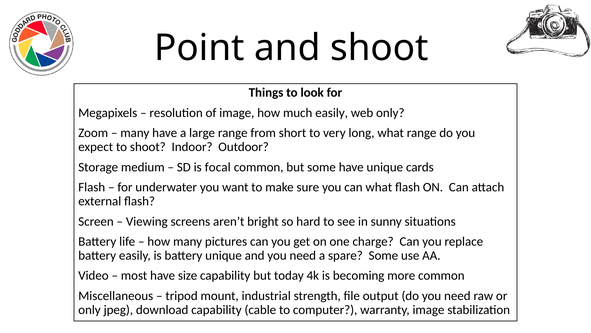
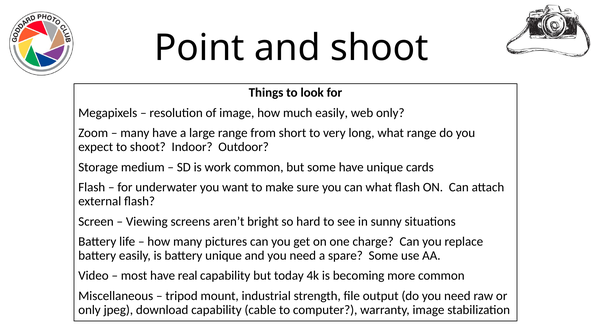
focal: focal -> work (218, 167)
size: size -> real (188, 275)
